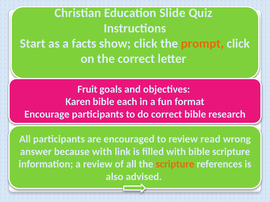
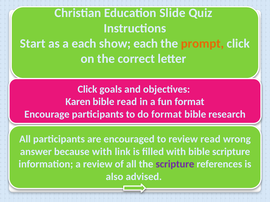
a facts: facts -> each (84, 44)
show click: click -> each (146, 44)
Fruit: Fruit -> Click (87, 89)
bible each: each -> read (127, 102)
do correct: correct -> format (167, 115)
scripture colour: orange -> purple (175, 165)
